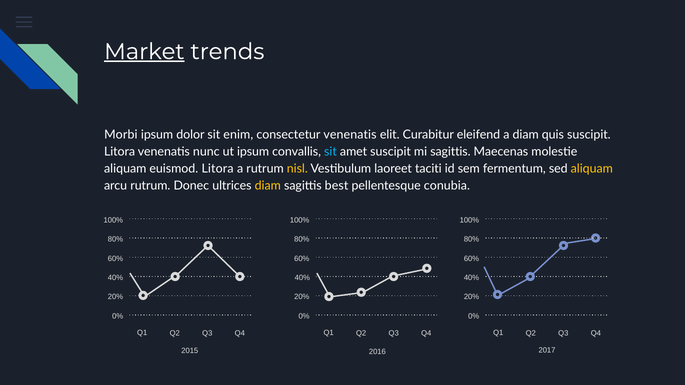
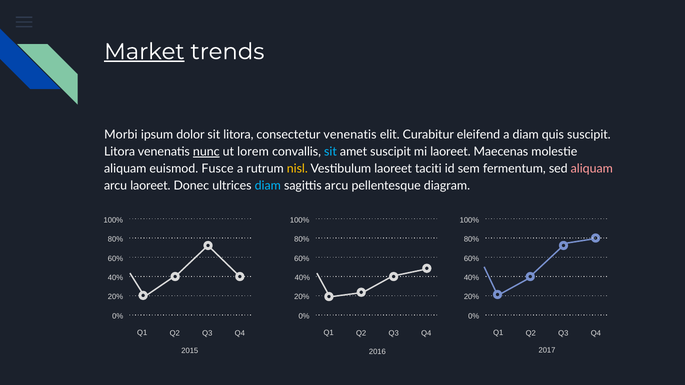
sit enim: enim -> litora (238, 135)
nunc underline: none -> present (206, 152)
ut ipsum: ipsum -> lorem (253, 152)
mi sagittis: sagittis -> laoreet (450, 152)
euismod Litora: Litora -> Fusce (218, 169)
aliquam colour: yellow -> pink (592, 169)
arcu rutrum: rutrum -> laoreet (150, 186)
diam colour: yellow -> light blue (268, 186)
sagittis best: best -> arcu (337, 186)
conubia: conubia -> diagram (447, 186)
